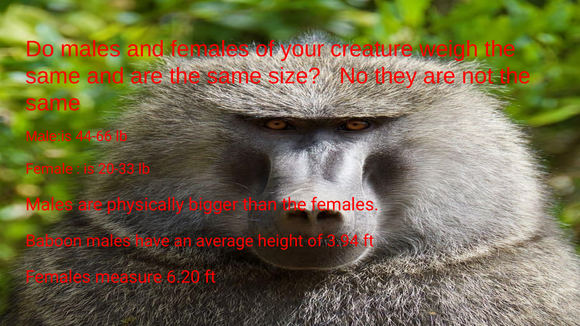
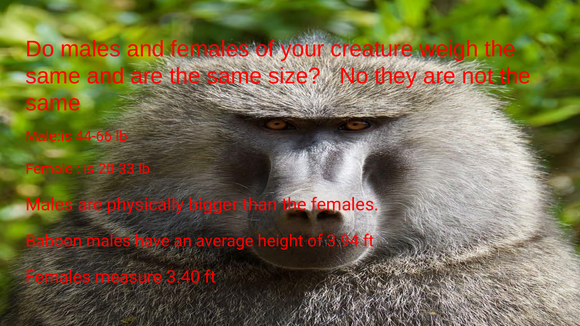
6.20: 6.20 -> 3.40 (183, 278)
